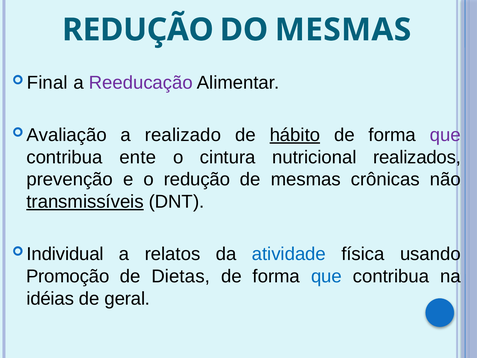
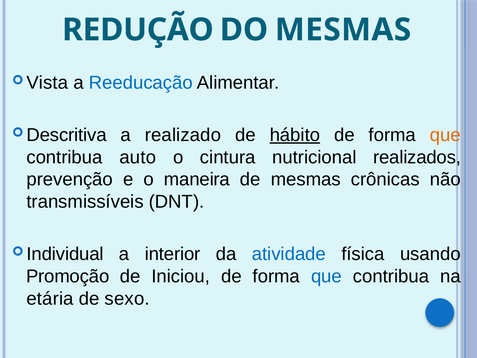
Final: Final -> Vista (47, 83)
Reeducação colour: purple -> blue (141, 83)
Avaliação: Avaliação -> Descritiva (67, 135)
que colour: purple -> orange (445, 135)
ente: ente -> auto (138, 157)
o redução: redução -> maneira (197, 179)
transmissíveis underline: present -> none (85, 202)
relatos: relatos -> interior (173, 254)
Dietas: Dietas -> Iniciou (181, 276)
idéias: idéias -> etária (50, 298)
geral: geral -> sexo (127, 298)
